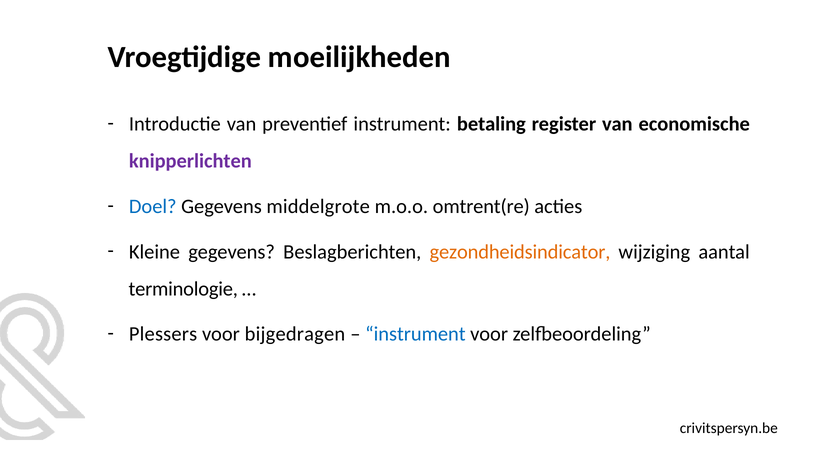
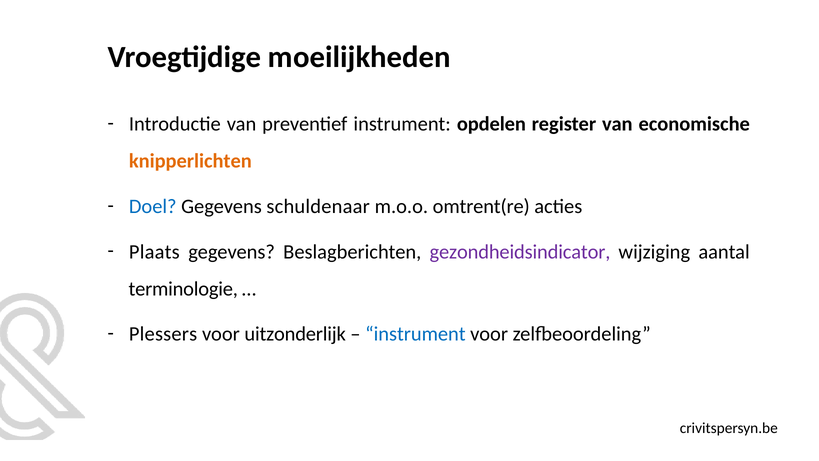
betaling: betaling -> opdelen (491, 124)
knipperlichten colour: purple -> orange (190, 161)
middelgrote: middelgrote -> schuldenaar (318, 206)
Kleine: Kleine -> Plaats (154, 252)
gezondheidsindicator colour: orange -> purple (520, 252)
bijgedragen: bijgedragen -> uitzonderlijk (295, 334)
